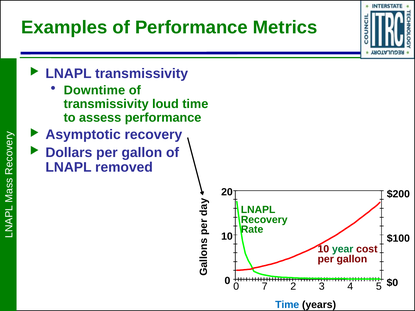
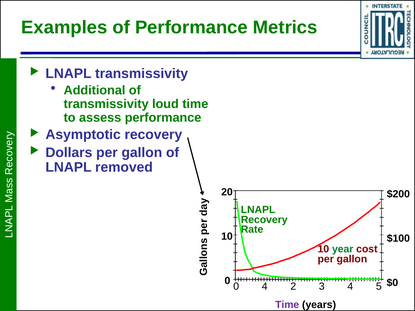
Downtime: Downtime -> Additional (95, 90)
0 7: 7 -> 4 (265, 287)
Time colour: blue -> purple (287, 305)
